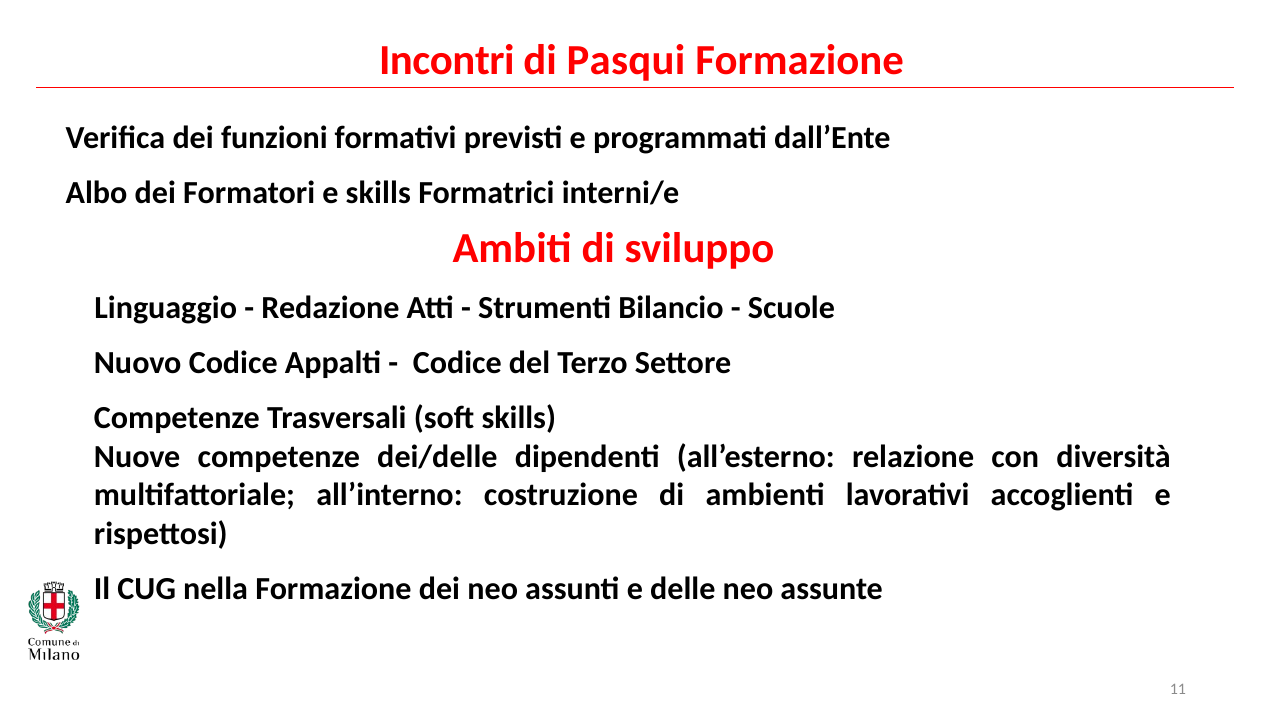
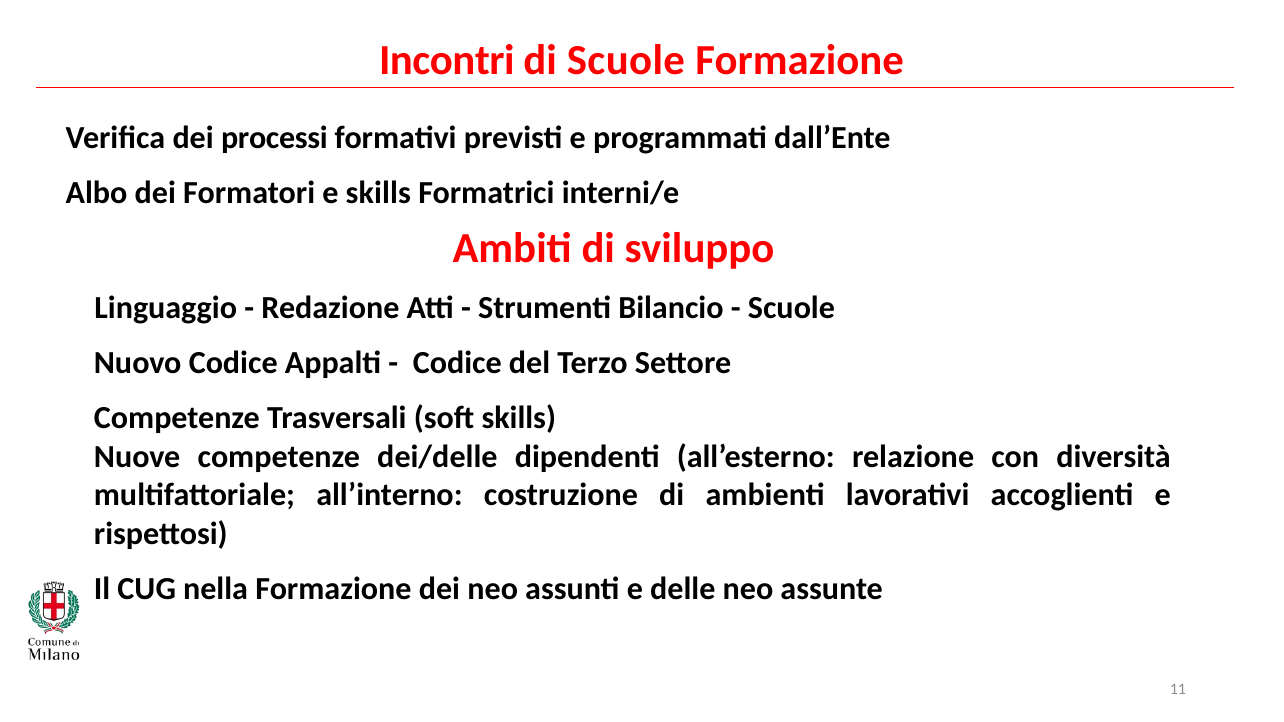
di Pasqui: Pasqui -> Scuole (626, 60)
funzioni: funzioni -> processi (274, 138)
